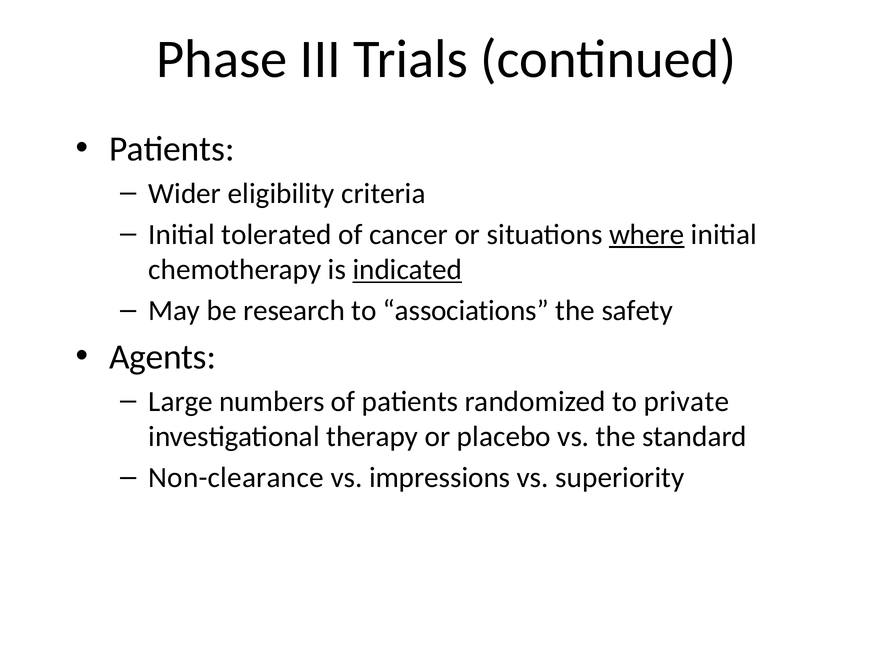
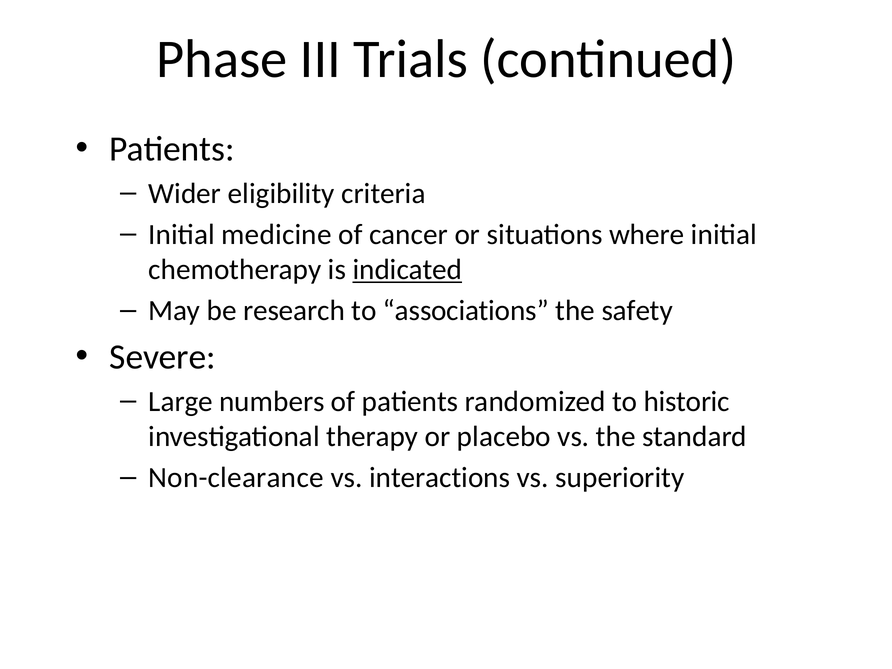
tolerated: tolerated -> medicine (277, 234)
where underline: present -> none (647, 234)
Agents: Agents -> Severe (163, 357)
private: private -> historic (687, 401)
impressions: impressions -> interactions (440, 478)
